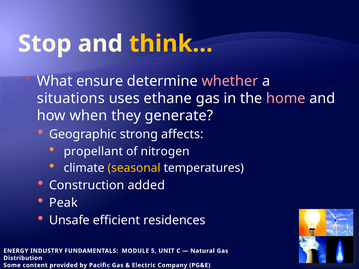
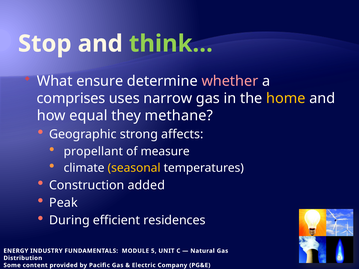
think… colour: yellow -> light green (171, 44)
situations: situations -> comprises (71, 98)
ethane: ethane -> narrow (168, 98)
home colour: pink -> yellow (286, 98)
when: when -> equal (88, 116)
generate: generate -> methane (179, 116)
nitrogen: nitrogen -> measure (165, 151)
Unsafe: Unsafe -> During (69, 221)
